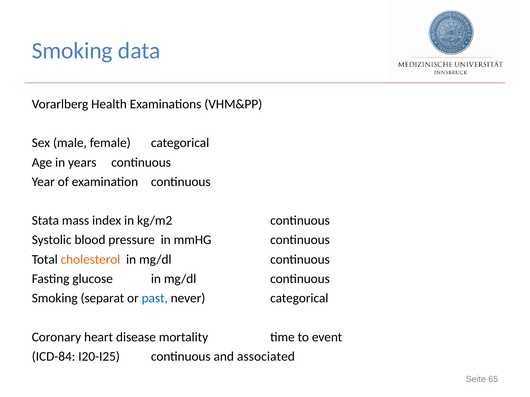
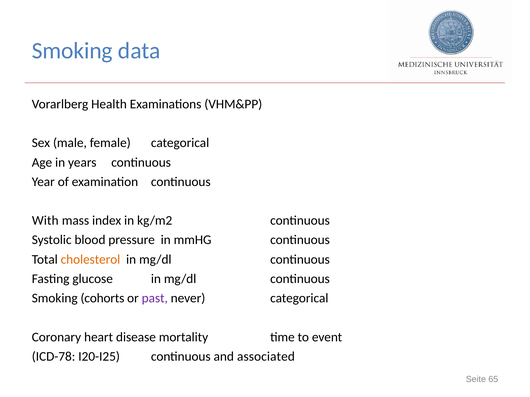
Stata: Stata -> With (45, 221)
separat: separat -> cohorts (102, 299)
past colour: blue -> purple (155, 299)
ICD-84: ICD-84 -> ICD-78 (54, 357)
